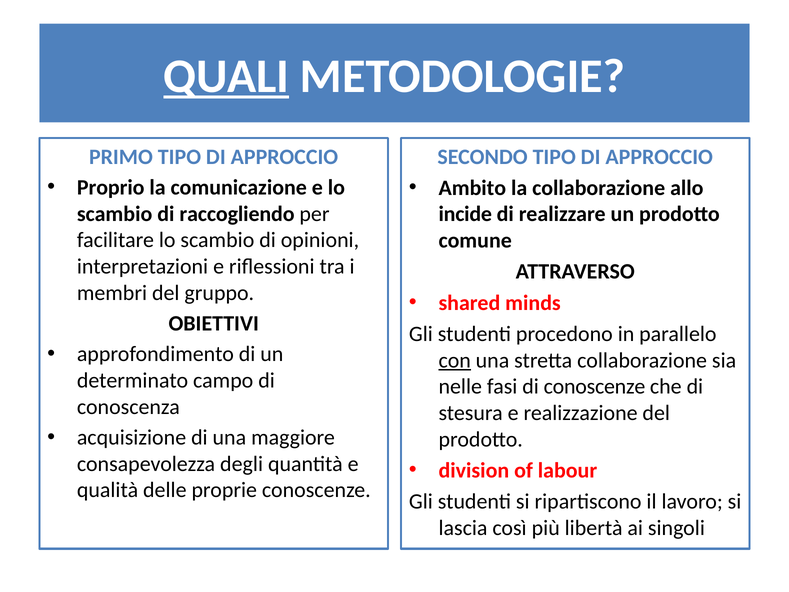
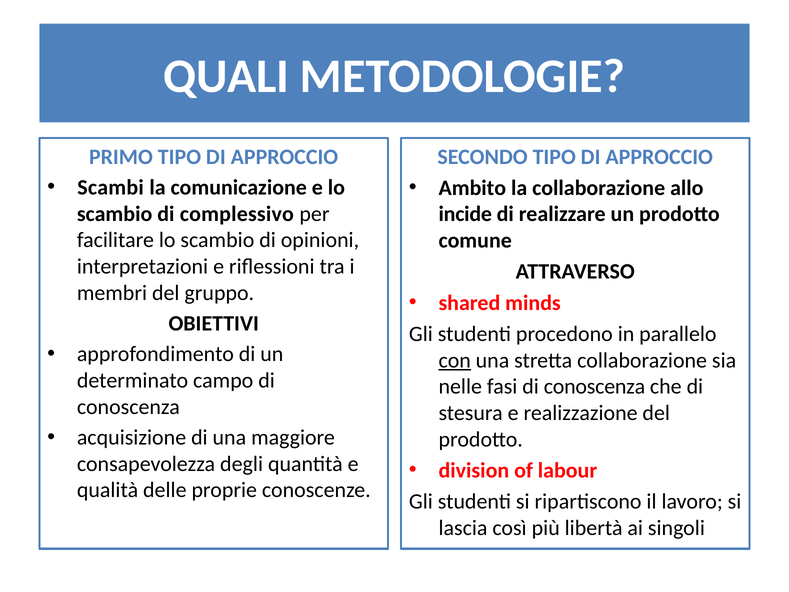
QUALI underline: present -> none (226, 76)
Proprio: Proprio -> Scambi (111, 187)
raccogliendo: raccogliendo -> complessivo (237, 214)
fasi di conoscenze: conoscenze -> conoscenza (595, 386)
